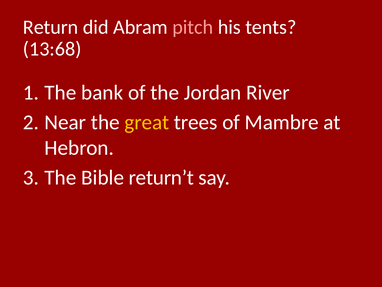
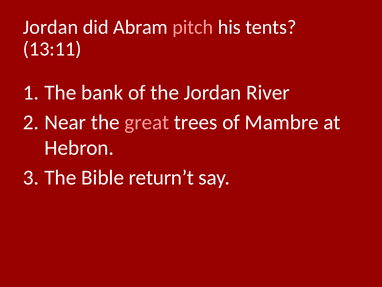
Return: Return -> Jordan (51, 27)
13:68: 13:68 -> 13:11 (52, 49)
great colour: yellow -> pink (147, 122)
